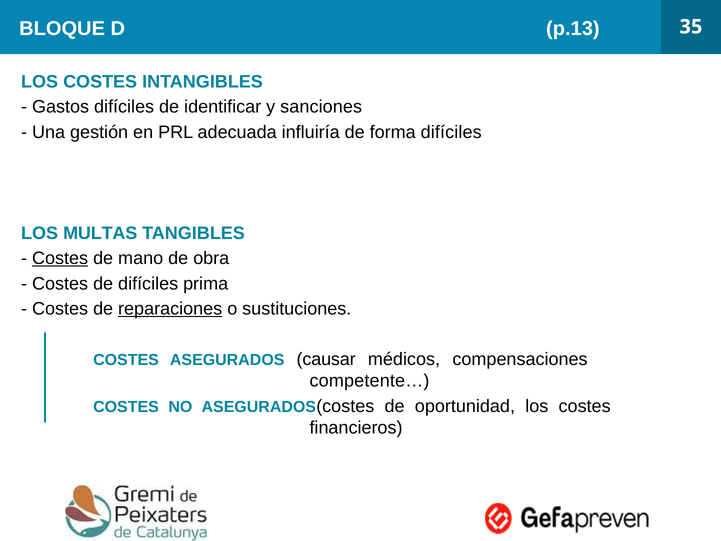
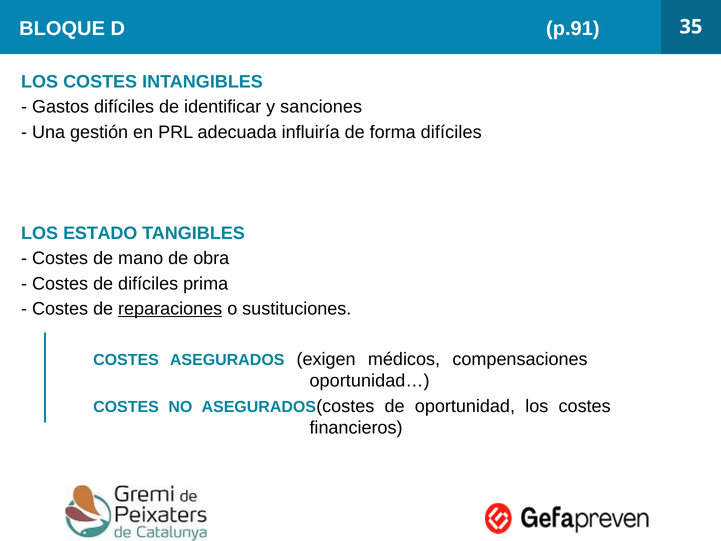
p.13: p.13 -> p.91 (573, 28)
MULTAS: MULTAS -> ESTADO (100, 233)
Costes underline: present -> none (60, 258)
causar: causar -> exigen (326, 359)
competente…: competente… -> oportunidad… (370, 381)
